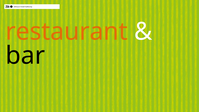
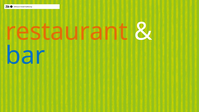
bar colour: black -> blue (25, 55)
